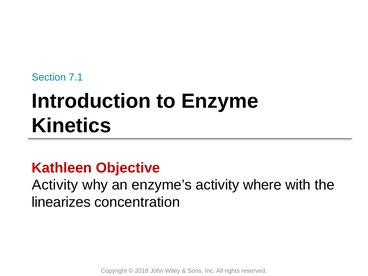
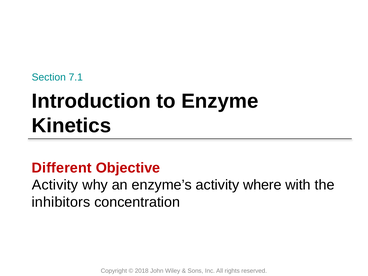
Kathleen: Kathleen -> Different (62, 168)
linearizes: linearizes -> inhibitors (61, 202)
